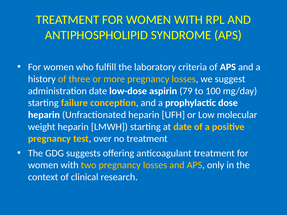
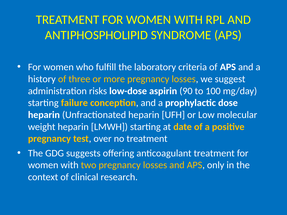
administration date: date -> risks (98, 91)
79: 79 -> 90 (186, 91)
